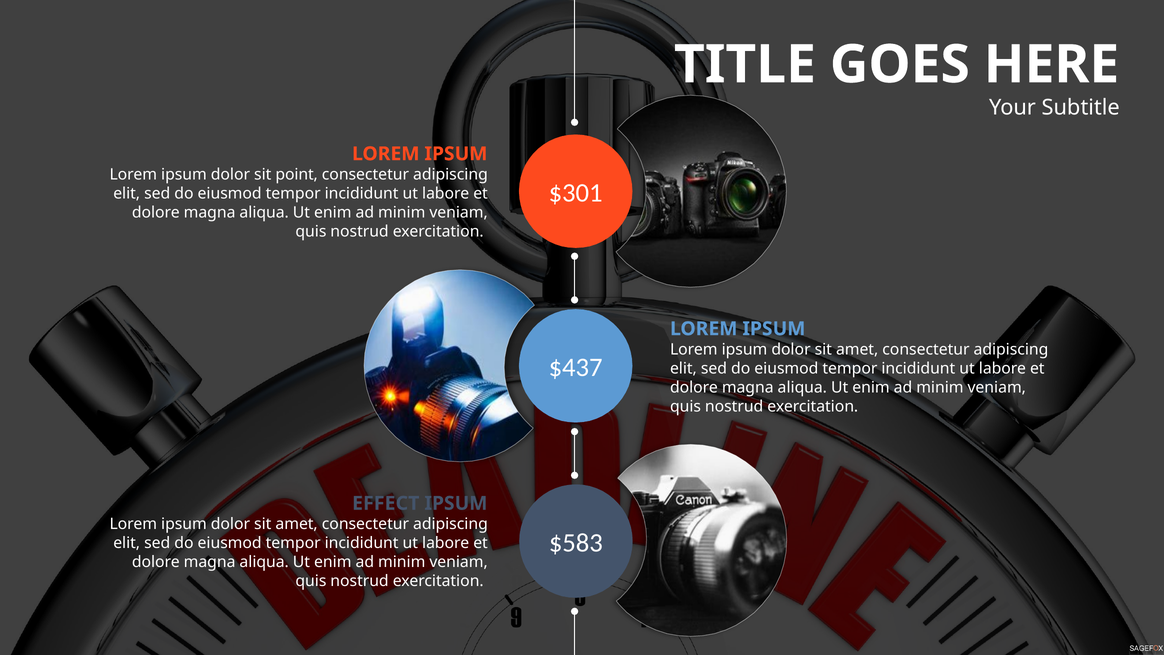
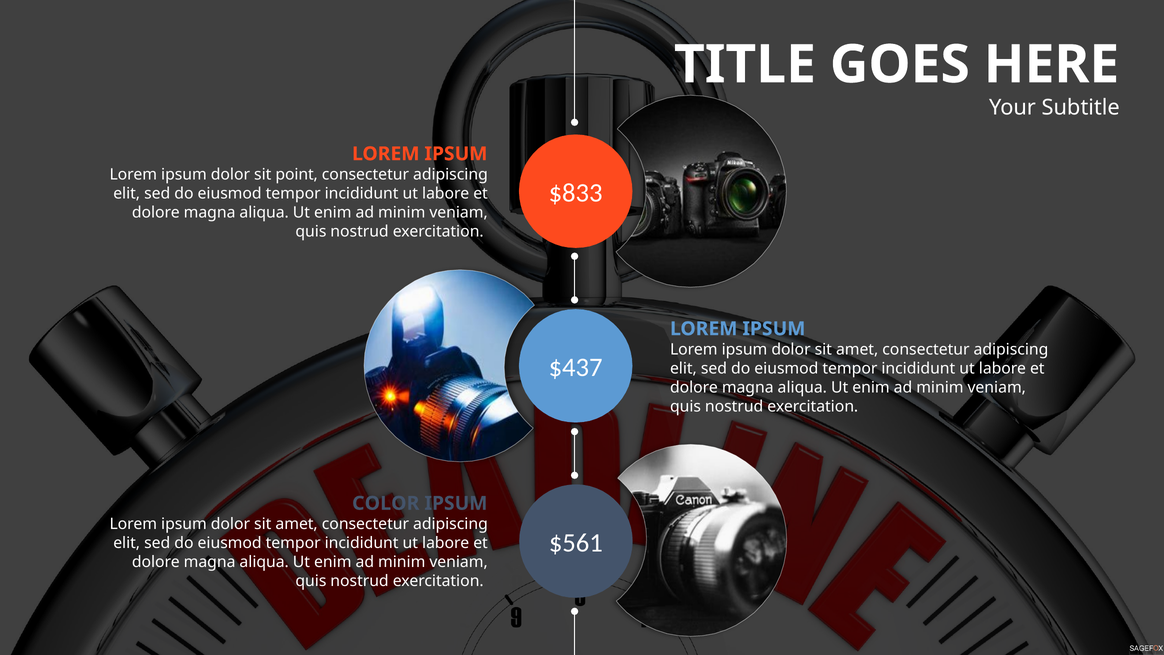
$301: $301 -> $833 (576, 193)
EFFECT: EFFECT -> COLOR (386, 503)
$583: $583 -> $561 (576, 543)
